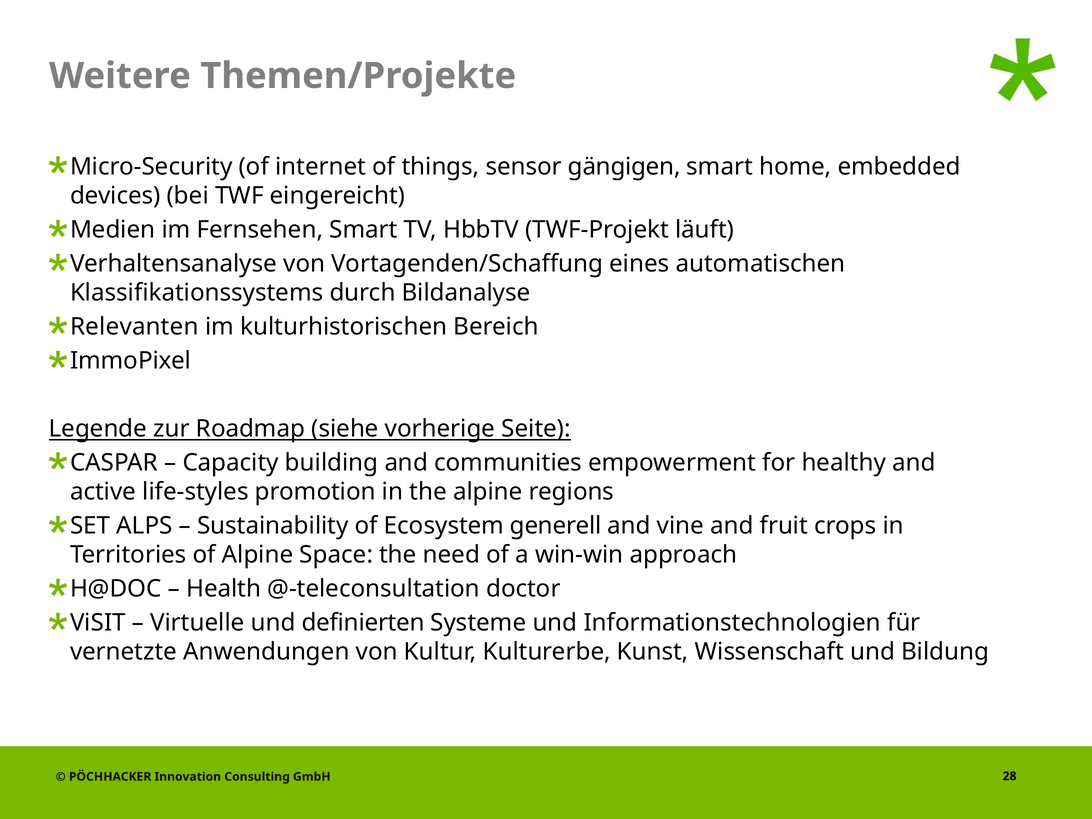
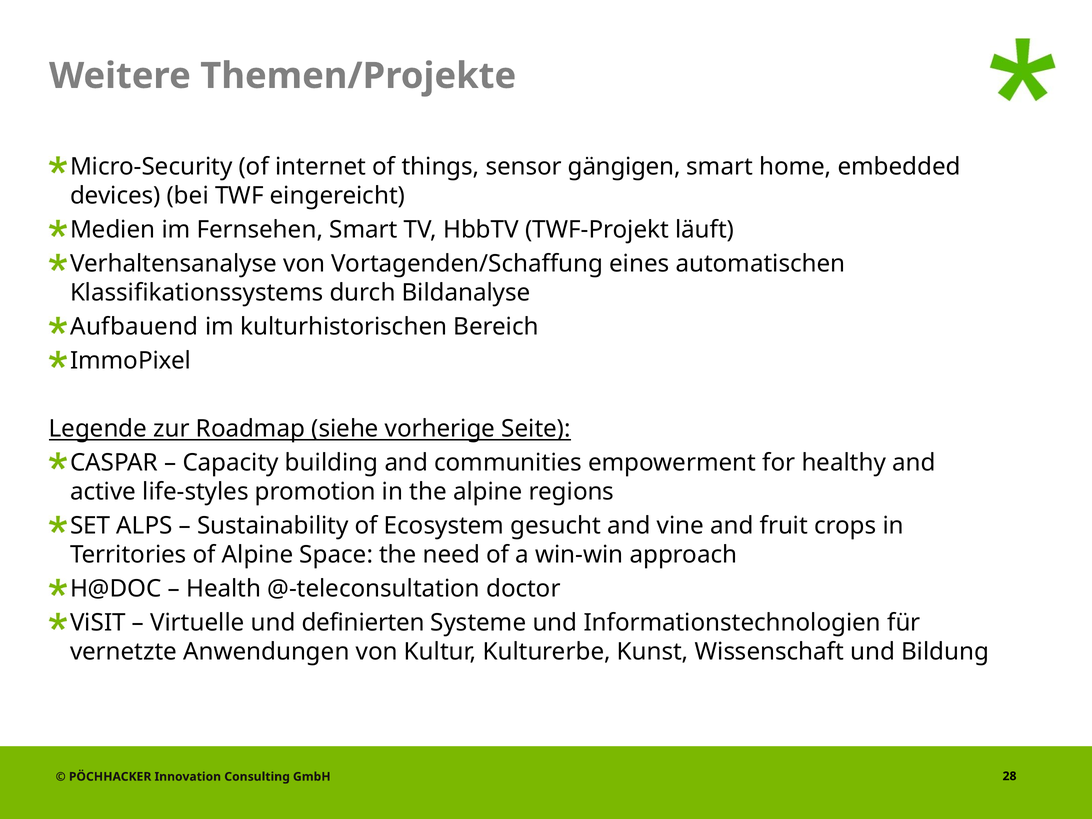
Relevanten: Relevanten -> Aufbauend (134, 327)
generell: generell -> gesucht (556, 526)
